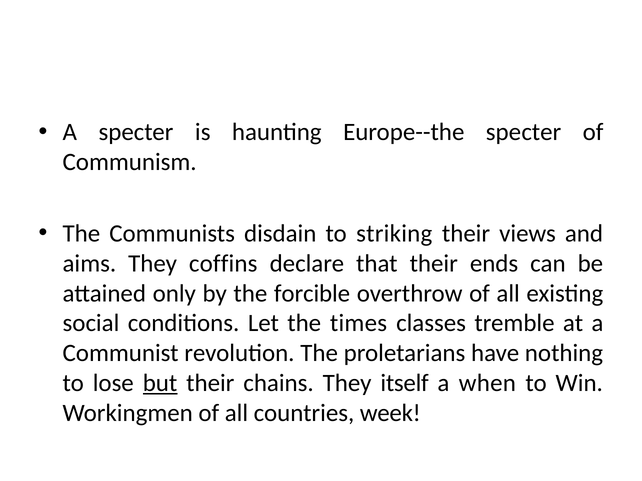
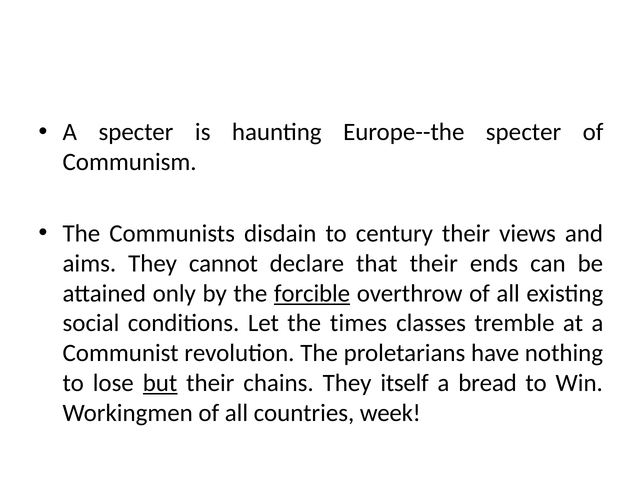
striking: striking -> century (394, 234)
coffins: coffins -> cannot (223, 264)
forcible underline: none -> present (312, 294)
when: when -> bread (488, 384)
